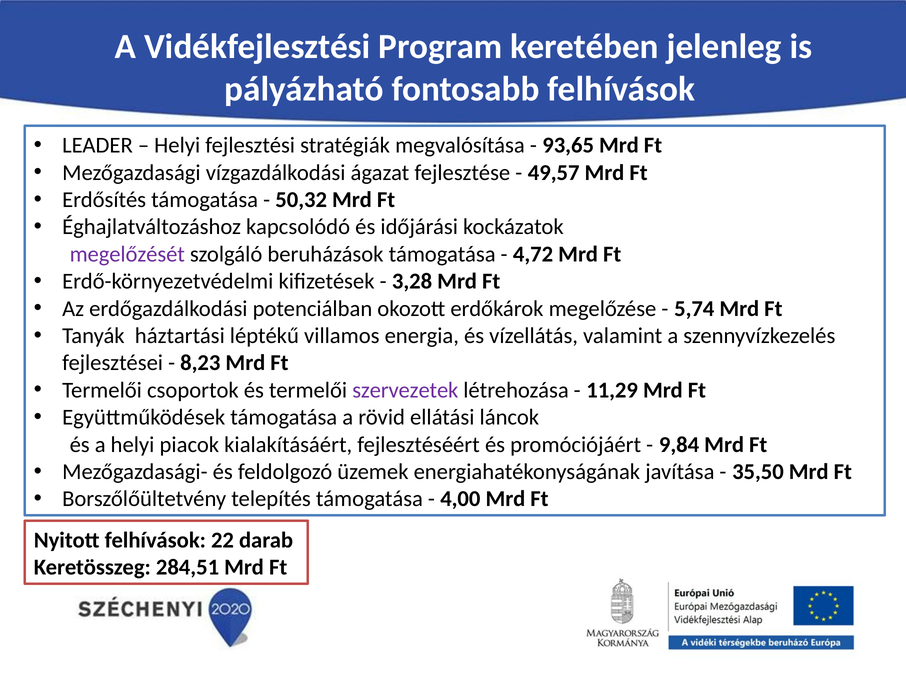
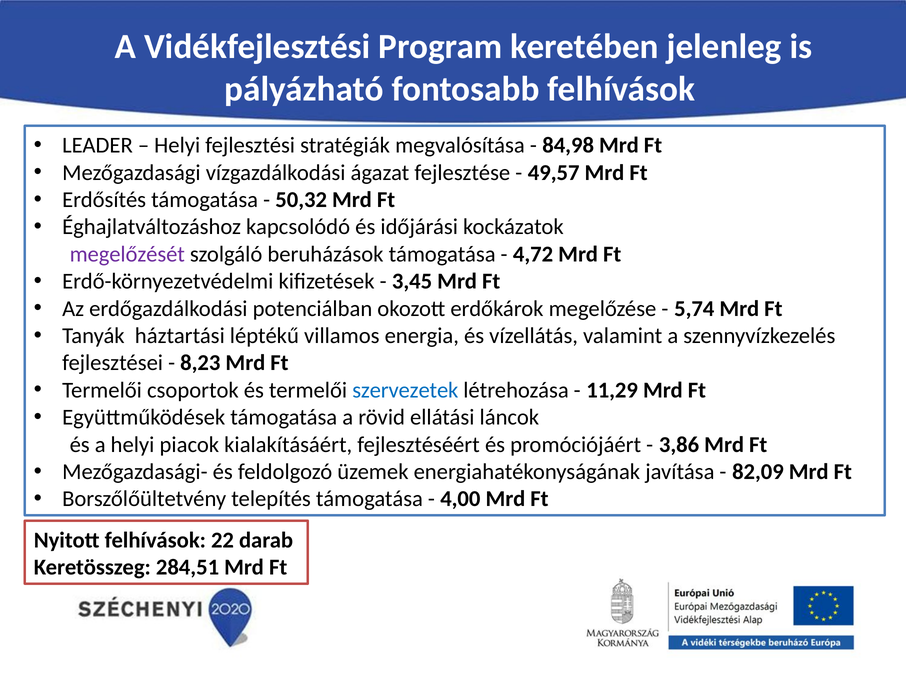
93,65: 93,65 -> 84,98 (568, 145)
3,28: 3,28 -> 3,45 (412, 281)
szervezetek colour: purple -> blue (405, 390)
9,84: 9,84 -> 3,86 (679, 444)
35,50: 35,50 -> 82,09 (758, 471)
